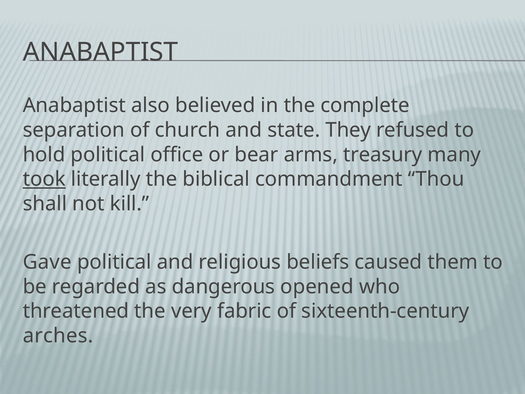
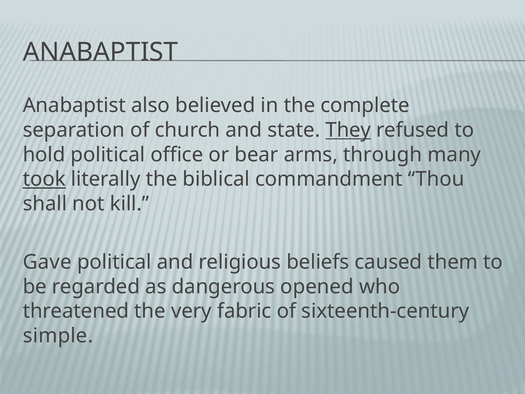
They underline: none -> present (348, 130)
treasury: treasury -> through (383, 155)
arches: arches -> simple (58, 335)
